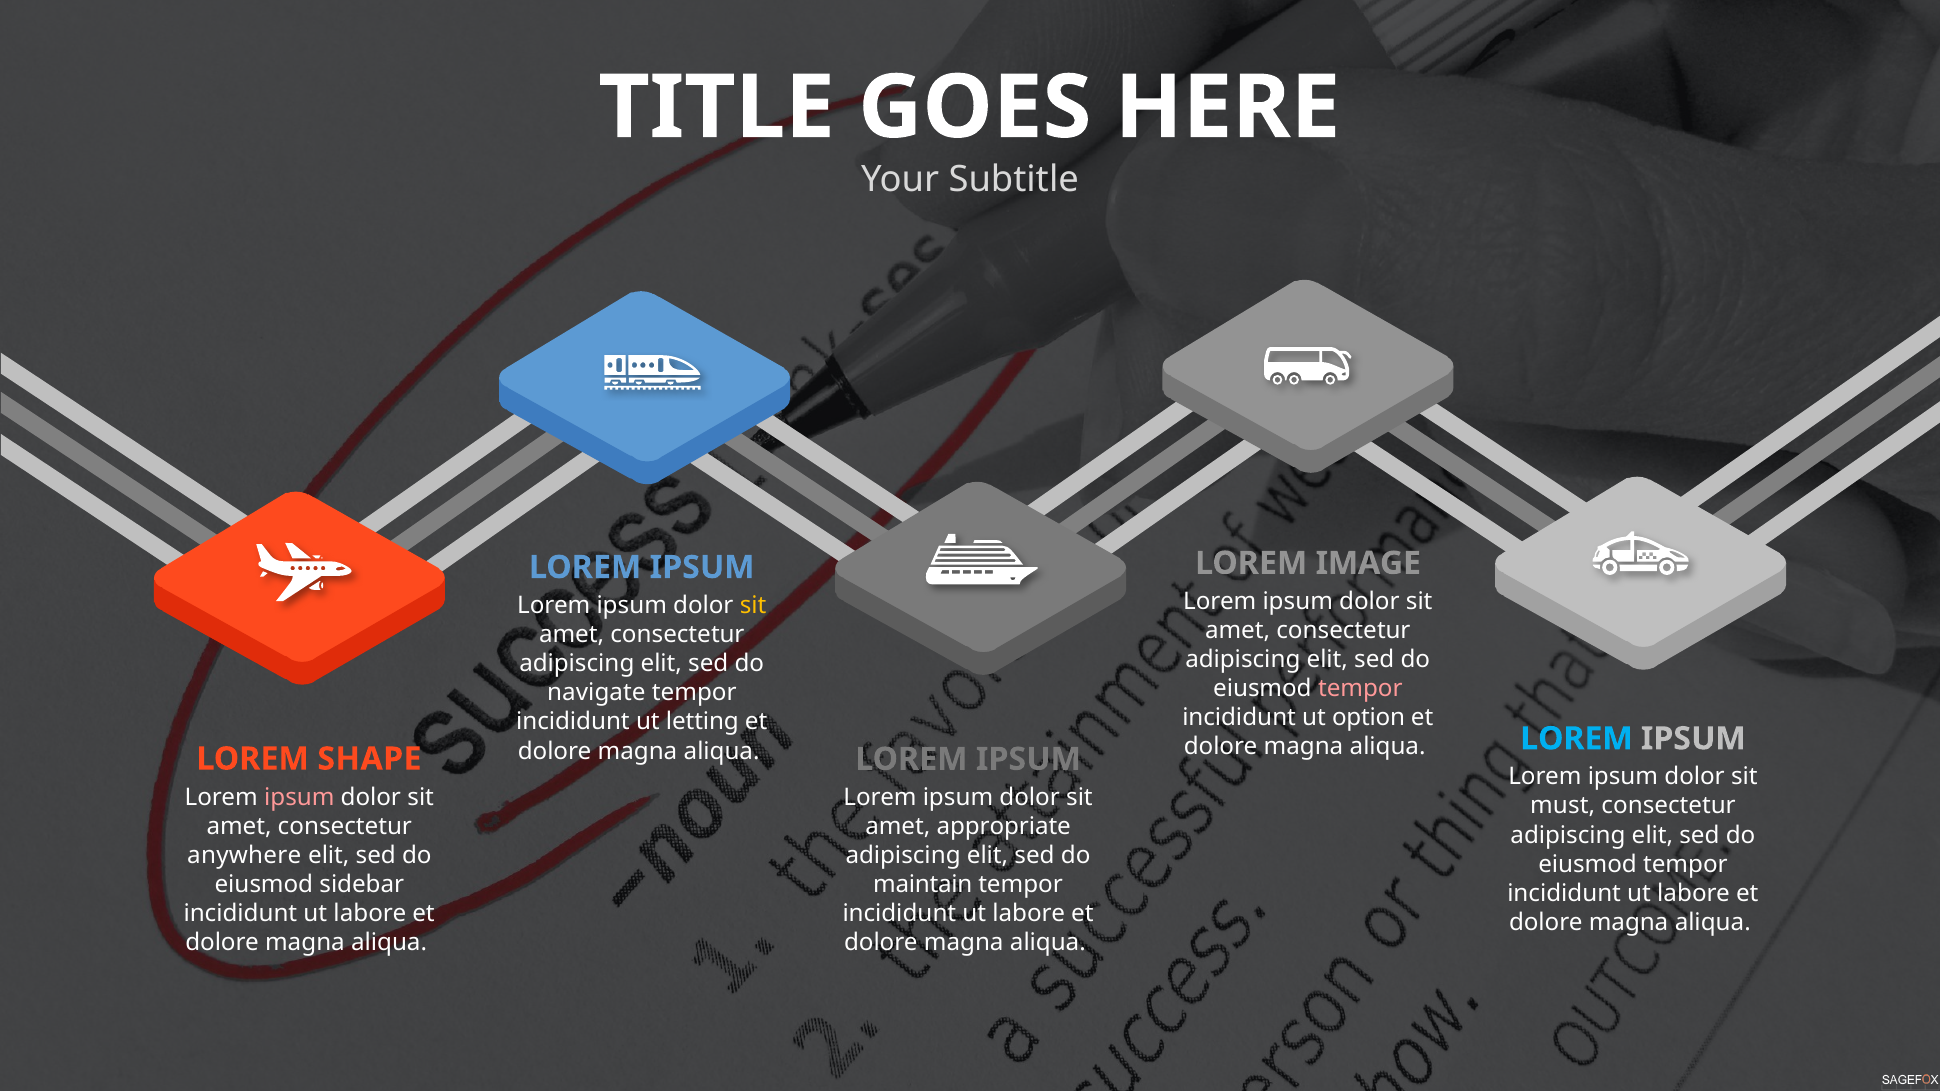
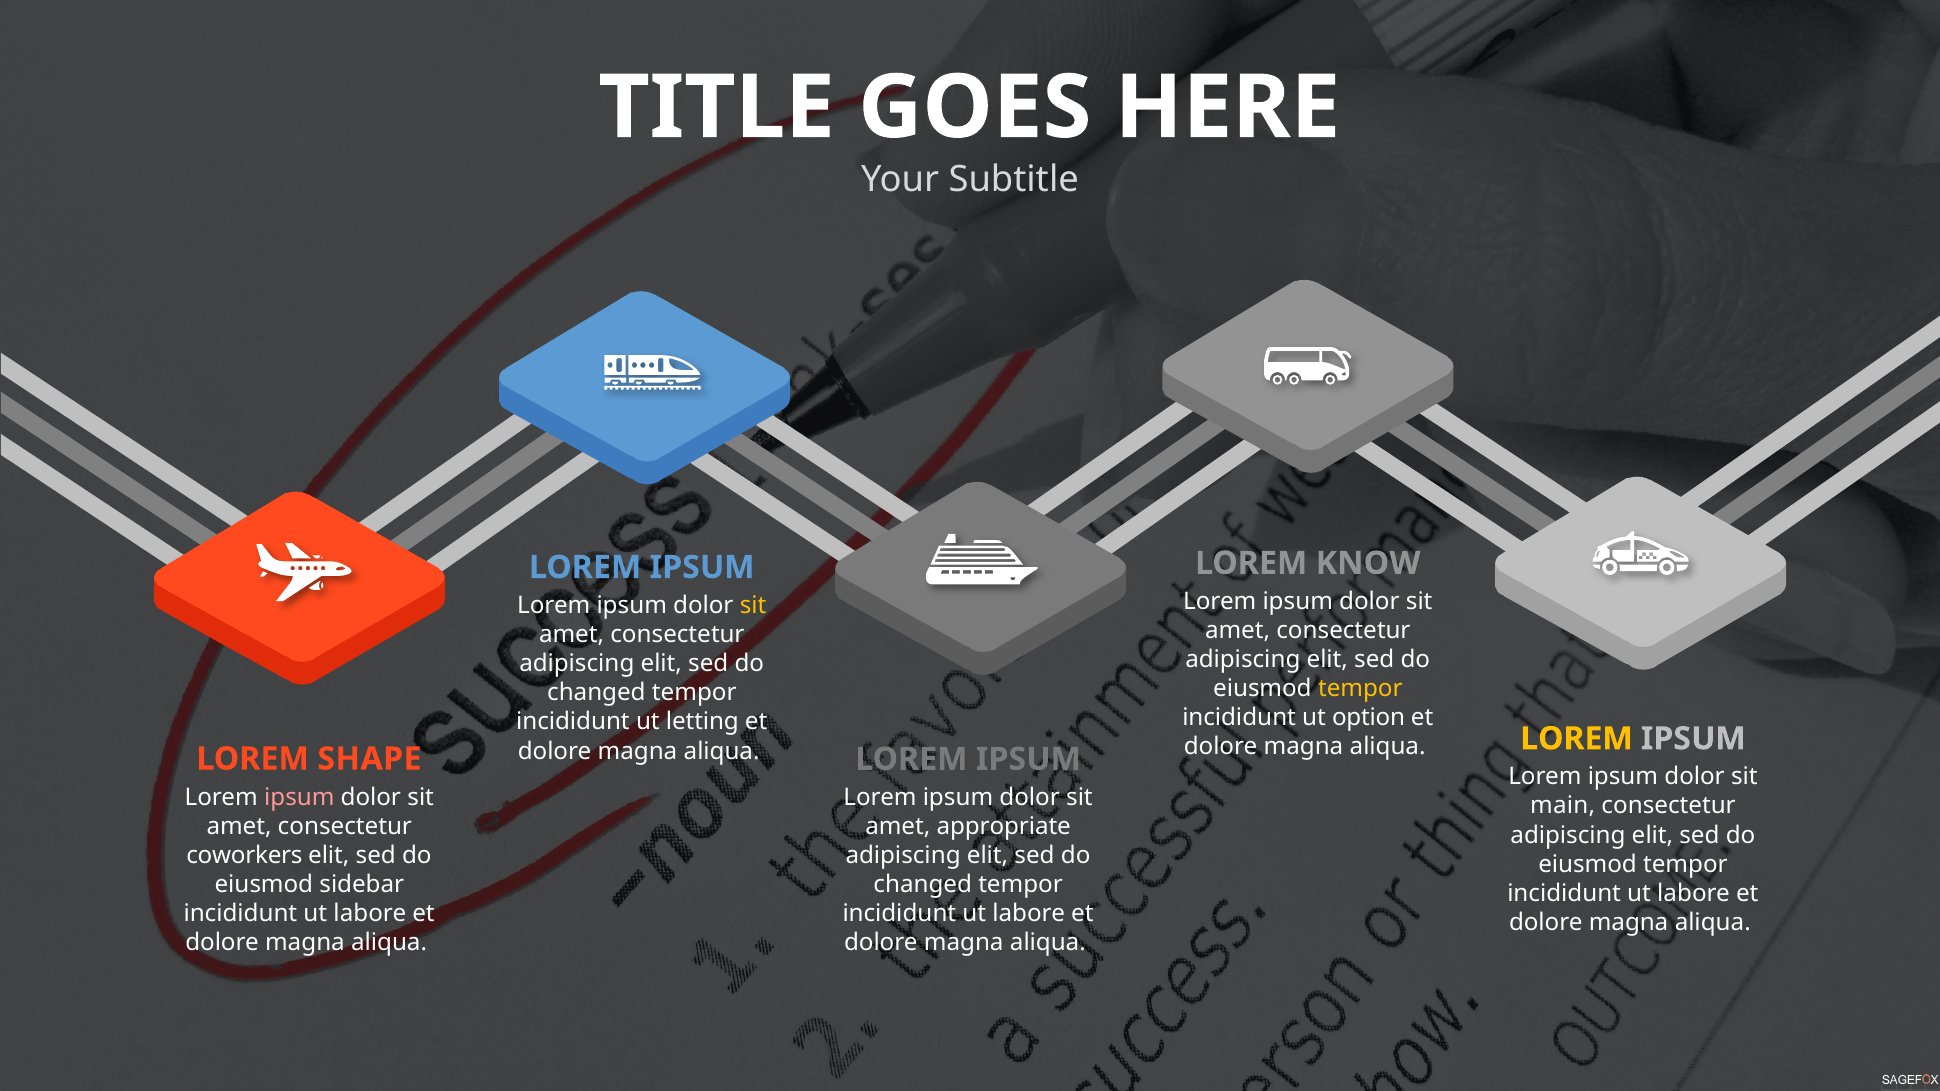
IMAGE: IMAGE -> KNOW (1368, 563)
tempor colour: pink -> yellow (1360, 689)
navigate: navigate -> changed (596, 693)
LOREM colour: light blue -> yellow (1576, 739)
must: must -> main (1563, 806)
anywhere: anywhere -> coworkers (244, 855)
maintain: maintain -> changed (923, 885)
